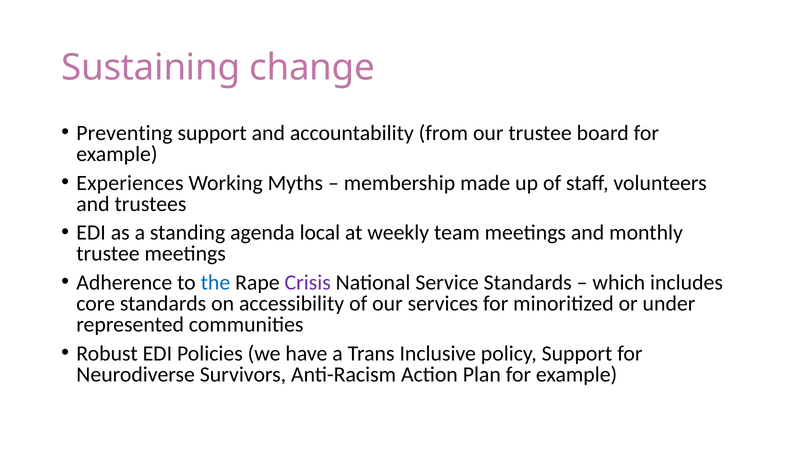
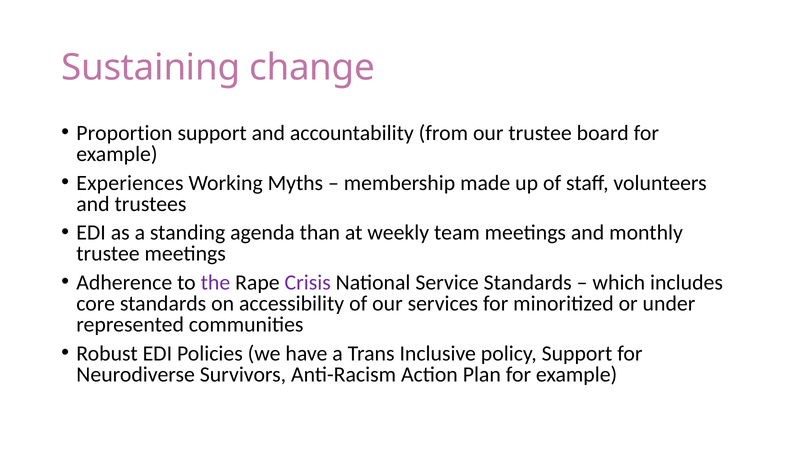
Preventing: Preventing -> Proportion (124, 133)
local: local -> than (320, 233)
the colour: blue -> purple (215, 283)
